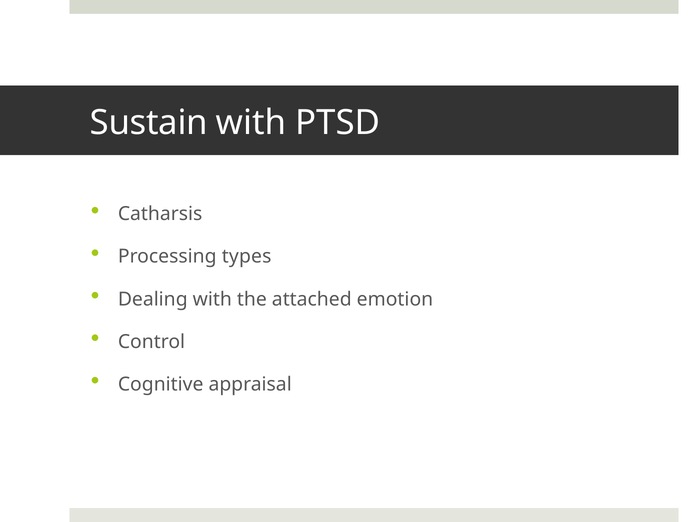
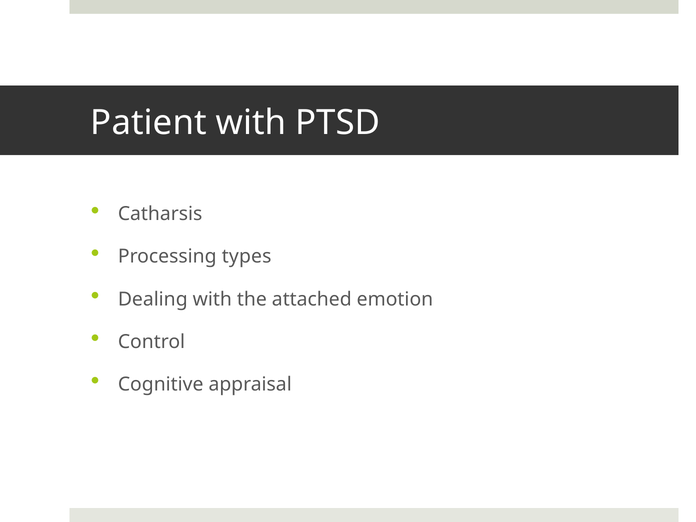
Sustain: Sustain -> Patient (149, 123)
